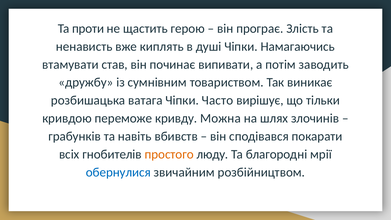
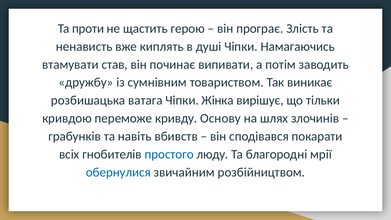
Часто: Часто -> Жінка (218, 100)
Можна: Можна -> Основу (220, 118)
простого colour: orange -> blue (169, 154)
